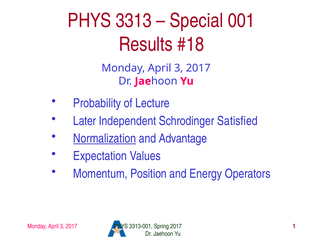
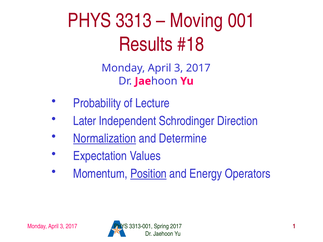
Special: Special -> Moving (196, 21)
Satisfied: Satisfied -> Direction (238, 121)
Advantage: Advantage -> Determine (183, 139)
Position underline: none -> present (149, 174)
